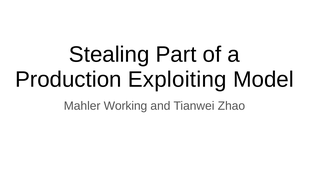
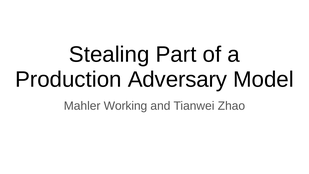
Exploiting: Exploiting -> Adversary (177, 79)
